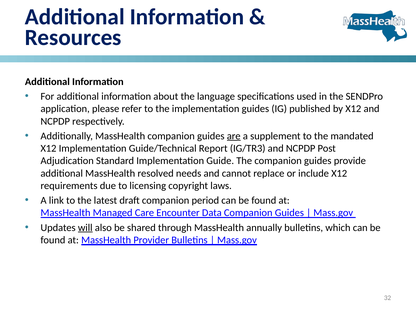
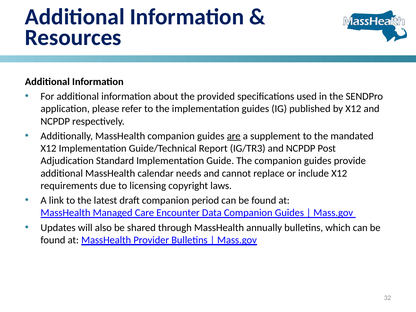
language: language -> provided (216, 96)
resolved: resolved -> calendar (156, 173)
will underline: present -> none (85, 228)
